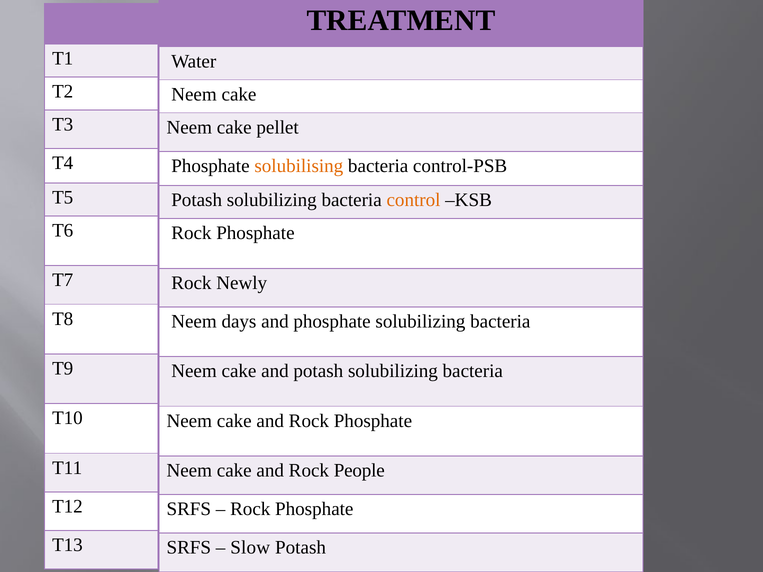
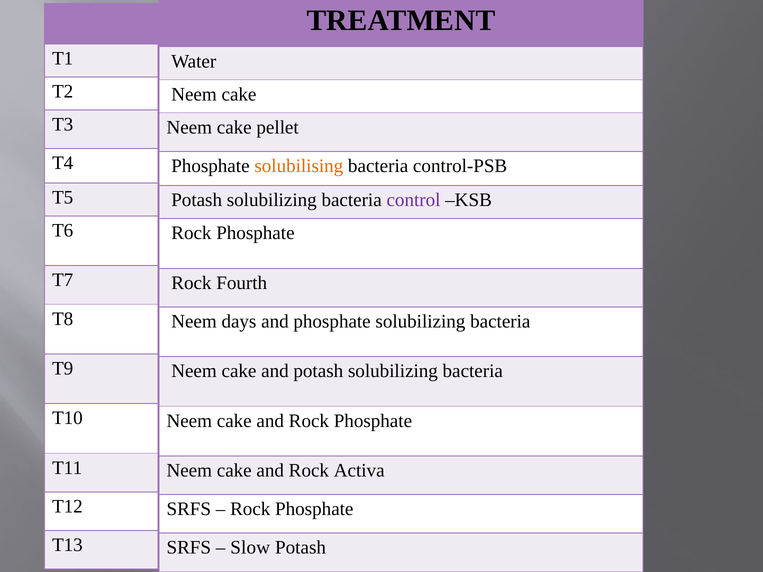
control colour: orange -> purple (414, 200)
Newly: Newly -> Fourth (242, 283)
People: People -> Activa (359, 471)
